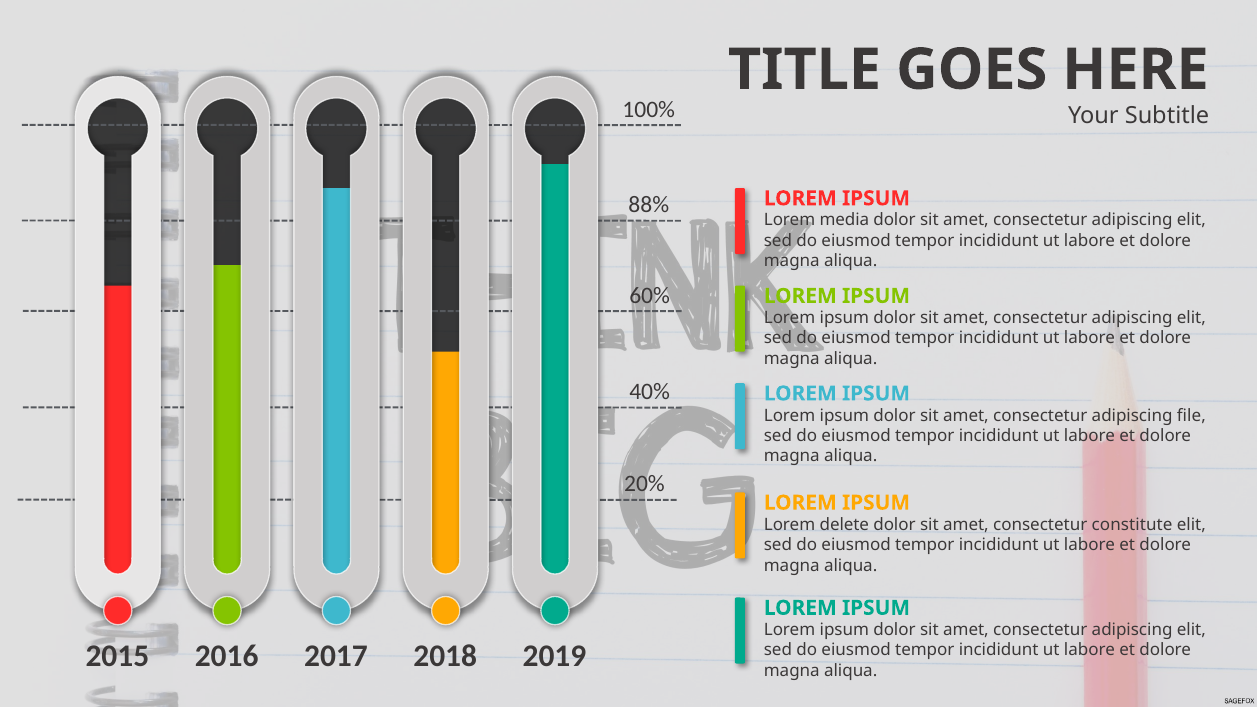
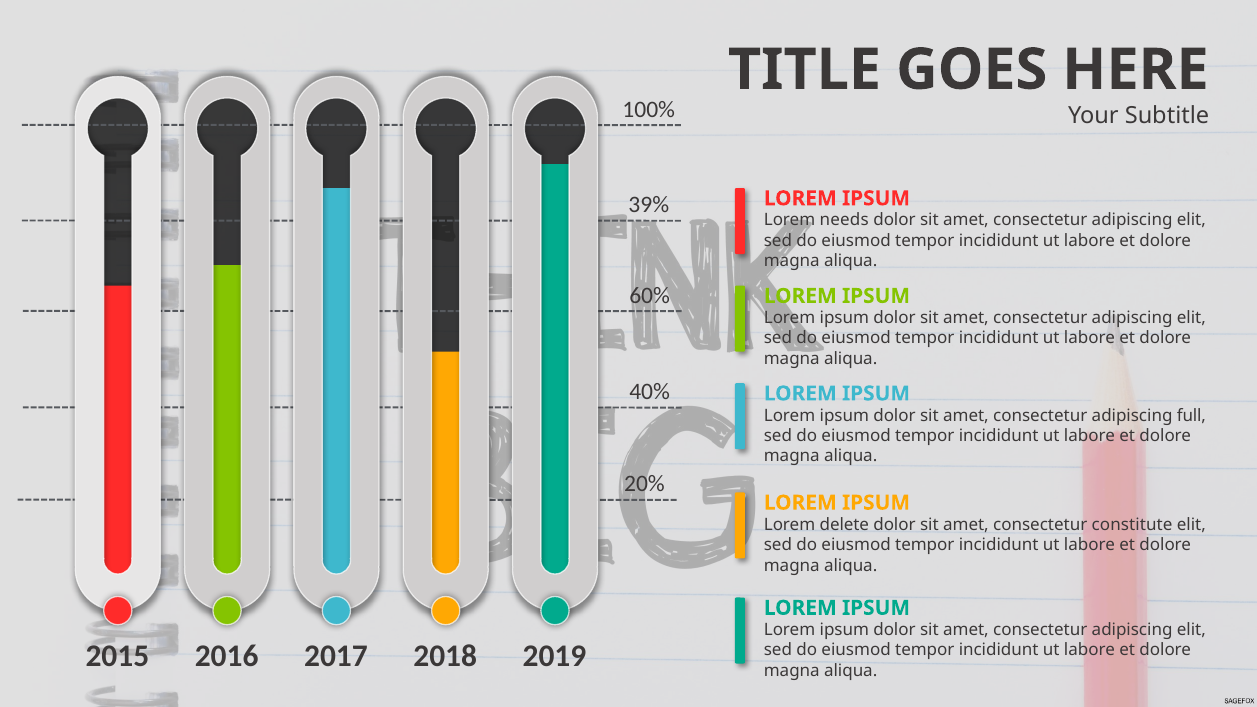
88%: 88% -> 39% (649, 205)
media: media -> needs (844, 220)
file: file -> full (1191, 415)
